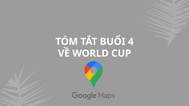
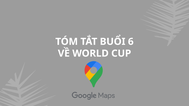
4: 4 -> 6 (131, 42)
